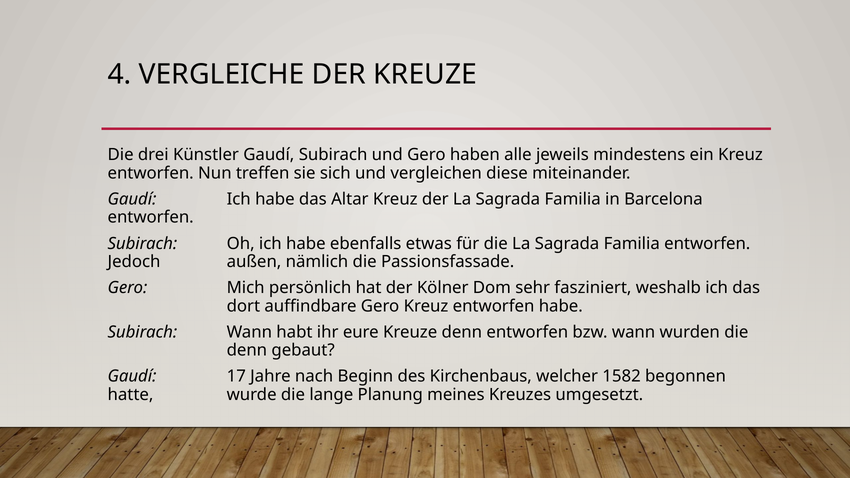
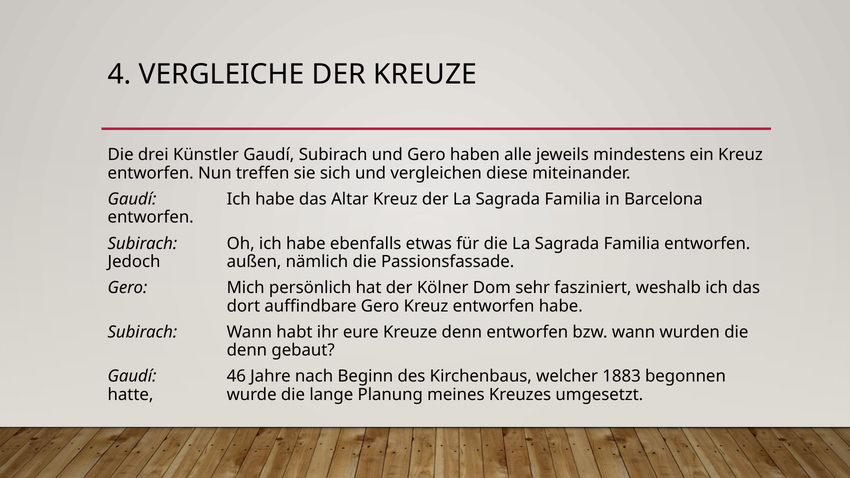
17: 17 -> 46 (236, 376)
1582: 1582 -> 1883 (622, 376)
